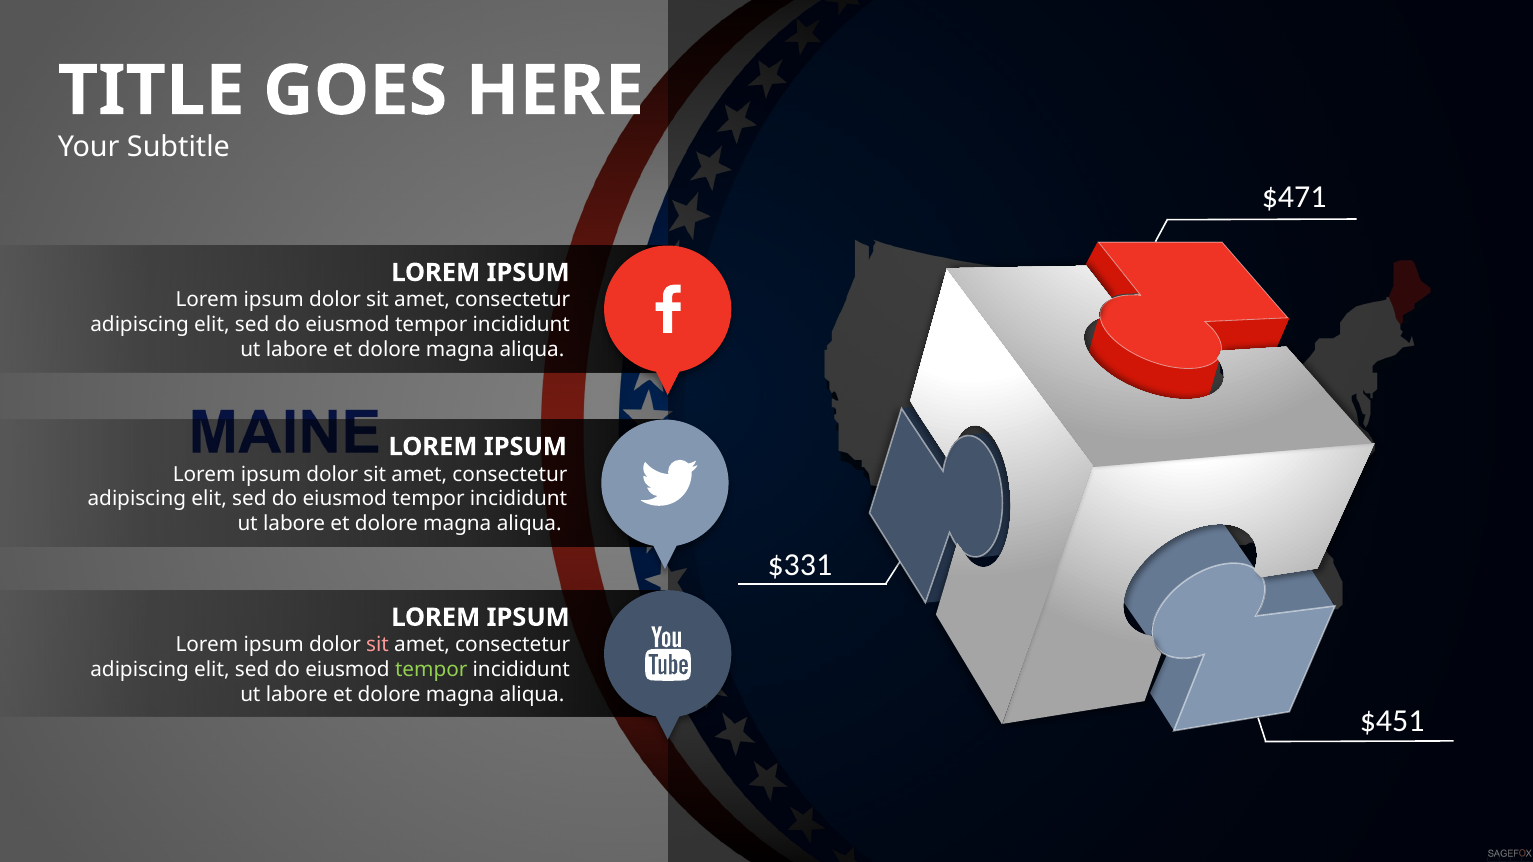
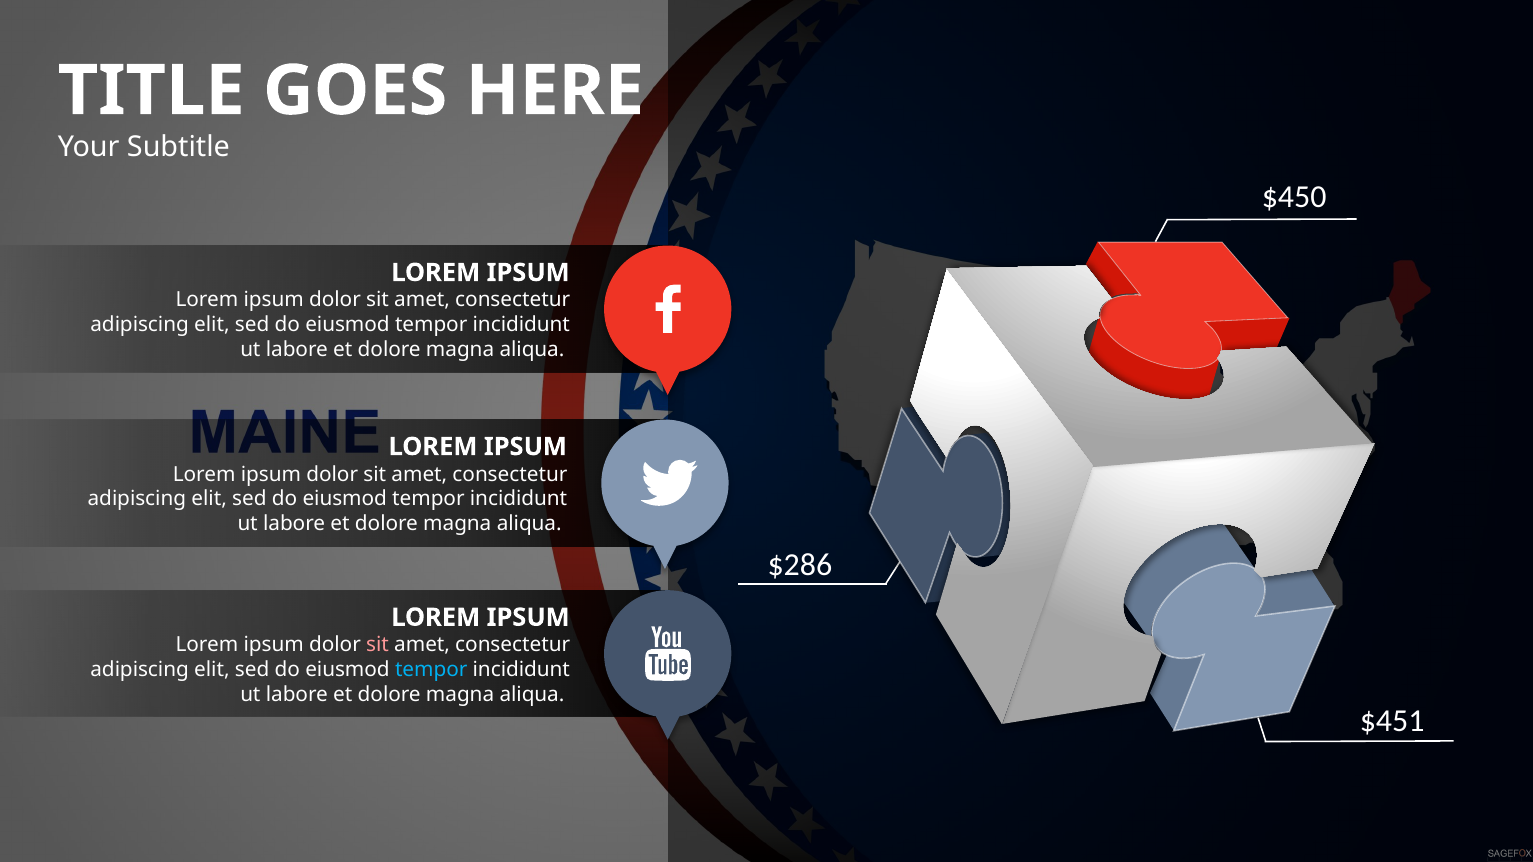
$471: $471 -> $450 (1294, 197)
$331: $331 -> $286 (800, 565)
tempor colour: light green -> light blue (431, 670)
